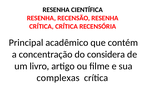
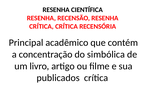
considera: considera -> simbólica (106, 55)
complexas: complexas -> publicados (58, 78)
